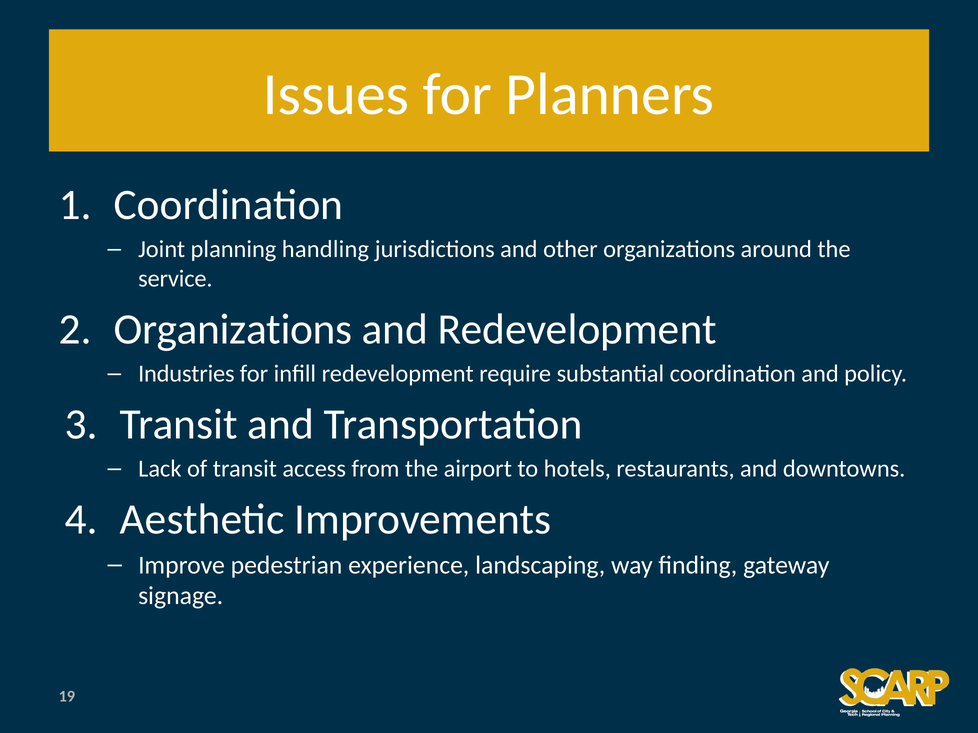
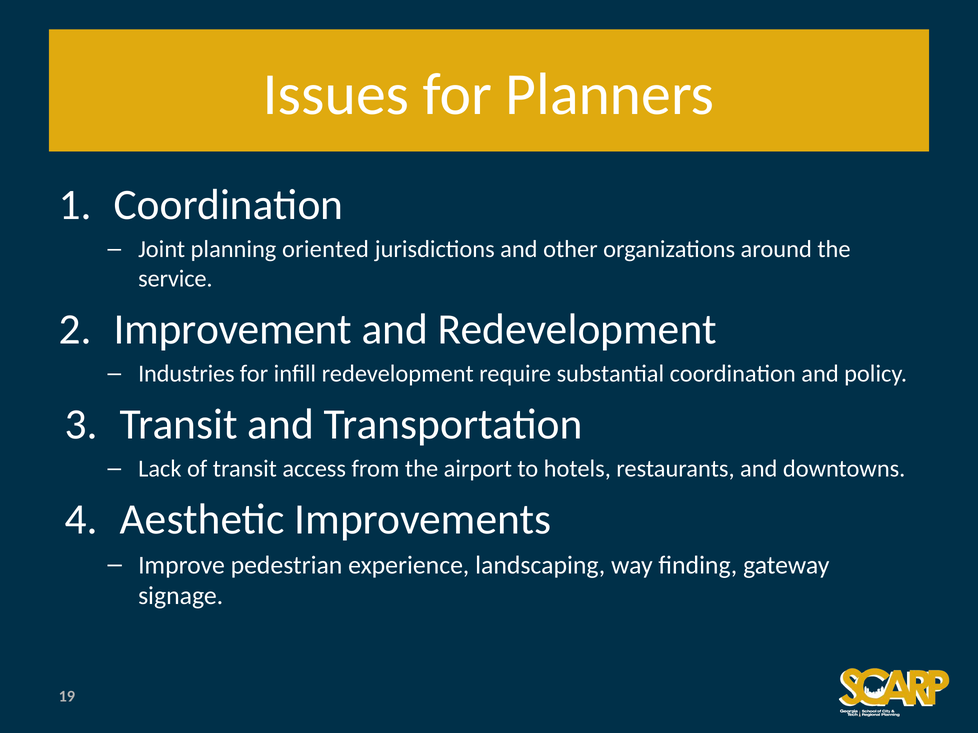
handling: handling -> oriented (325, 250)
Organizations: Organizations -> Improvement (233, 330)
